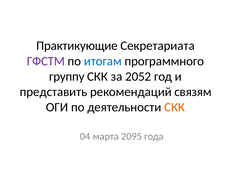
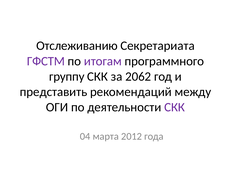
Практикующие: Практикующие -> Отслеживанию (77, 46)
итогам colour: blue -> purple (103, 61)
2052: 2052 -> 2062 (138, 77)
связям: связям -> между (193, 92)
СКК colour: orange -> purple (175, 107)
2095: 2095 -> 2012 (132, 137)
